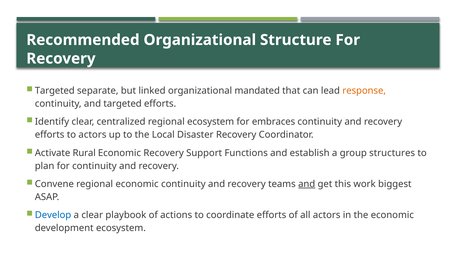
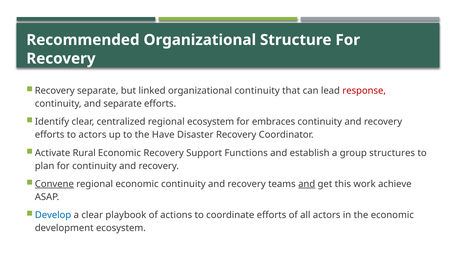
Targeted: Targeted -> Recovery (55, 91)
organizational mandated: mandated -> continuity (257, 91)
response colour: orange -> red (364, 91)
and targeted: targeted -> separate (123, 104)
Local: Local -> Have (163, 135)
Convene underline: none -> present (54, 184)
biggest: biggest -> achieve (395, 184)
